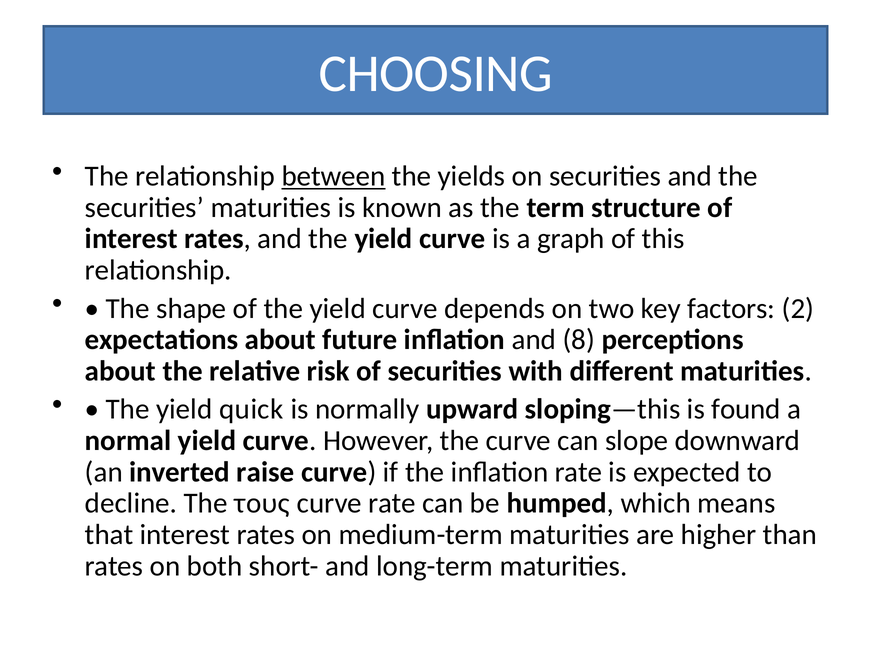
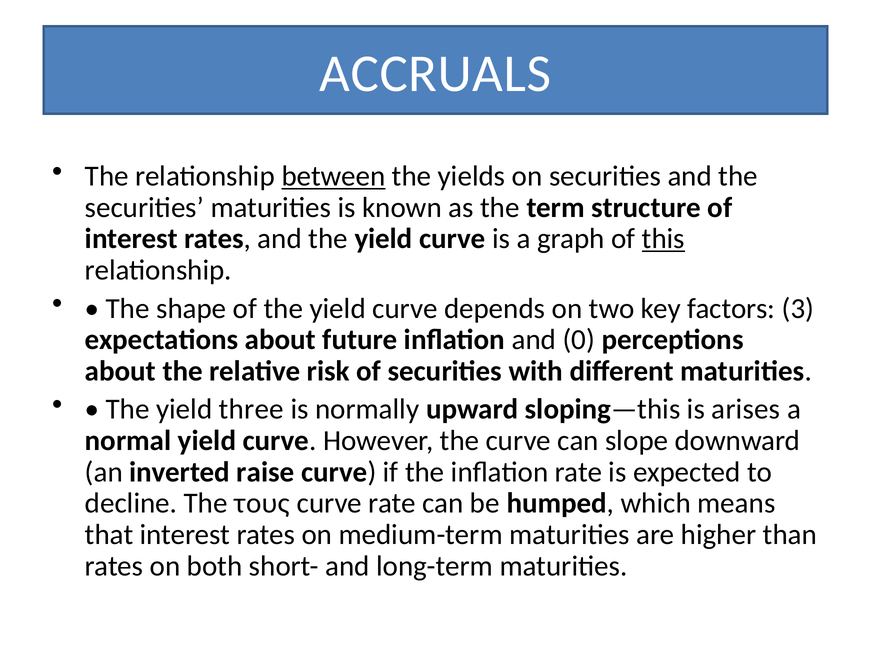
CHOOSING: CHOOSING -> ACCRUALS (435, 74)
this underline: none -> present (663, 239)
2: 2 -> 3 (798, 309)
8: 8 -> 0 (579, 340)
quick: quick -> three (251, 410)
found: found -> arises (746, 410)
